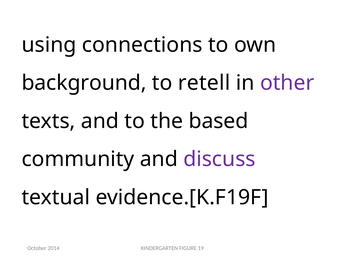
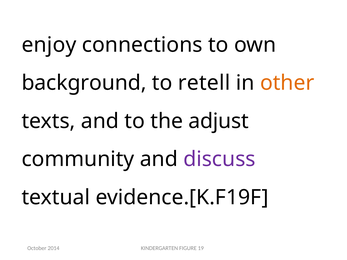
using: using -> enjoy (49, 45)
other colour: purple -> orange (287, 83)
based: based -> adjust (219, 121)
